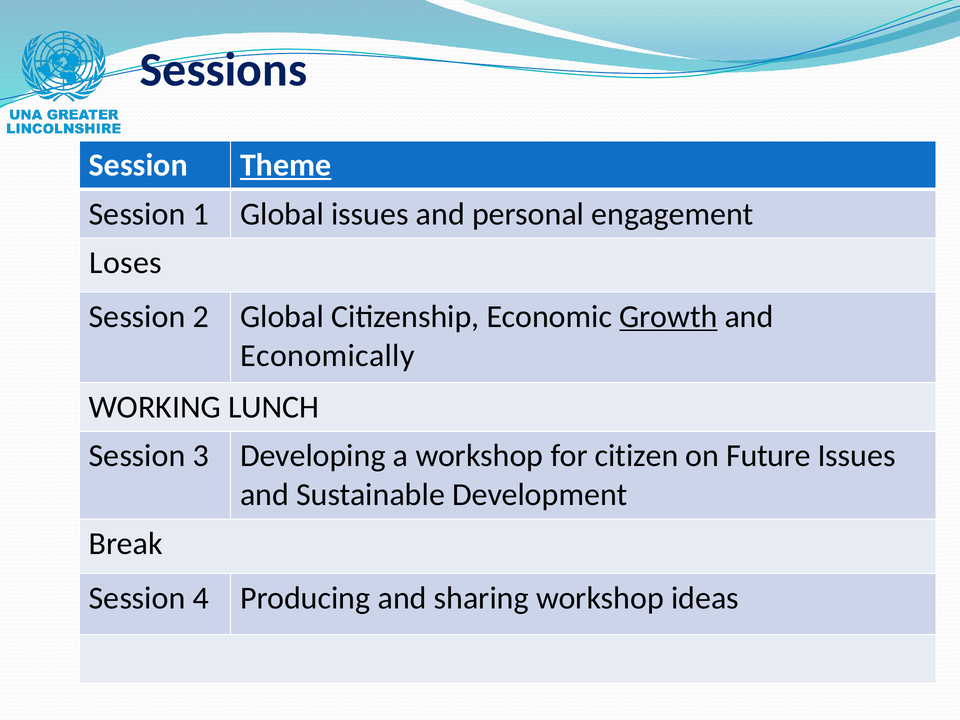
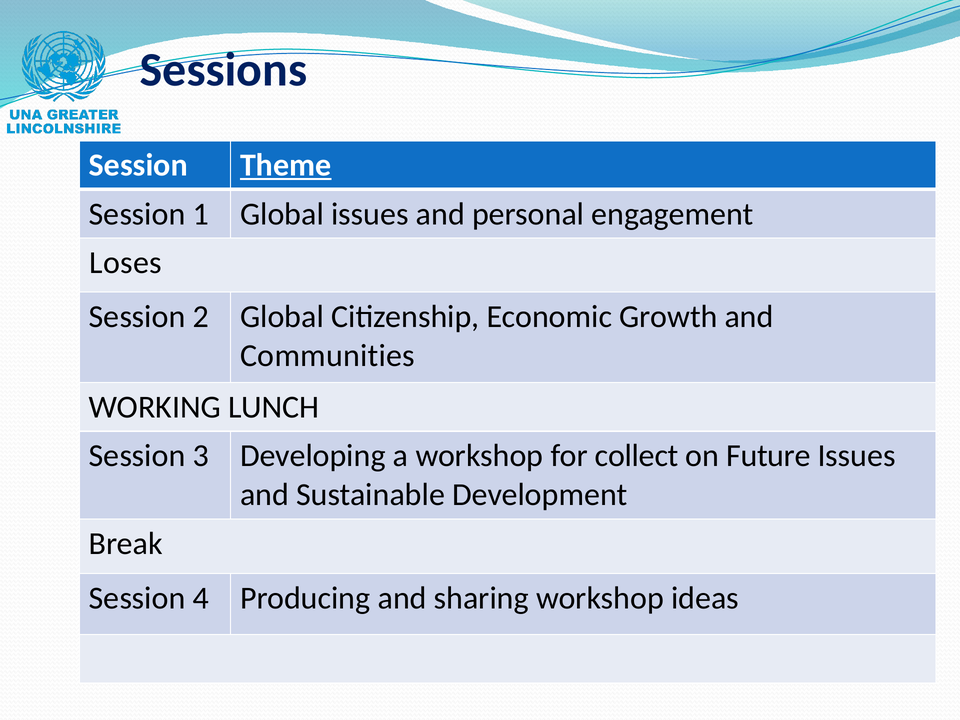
Growth underline: present -> none (668, 316)
Economically: Economically -> Communities (328, 356)
citizen: citizen -> collect (637, 456)
